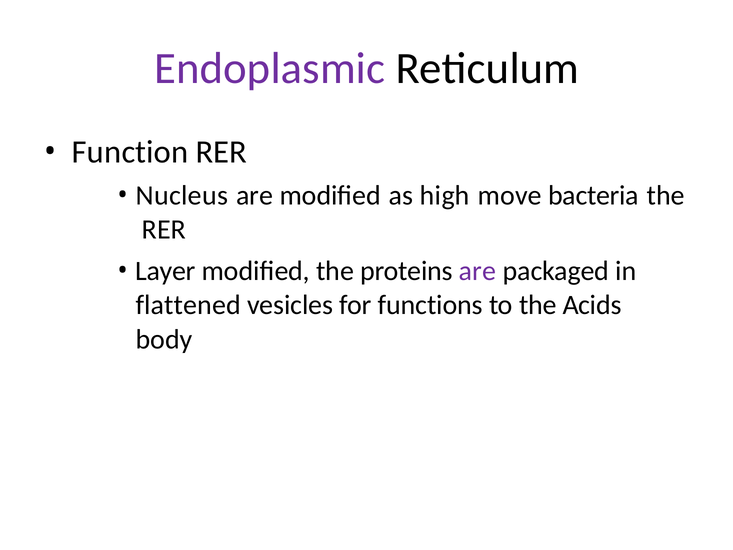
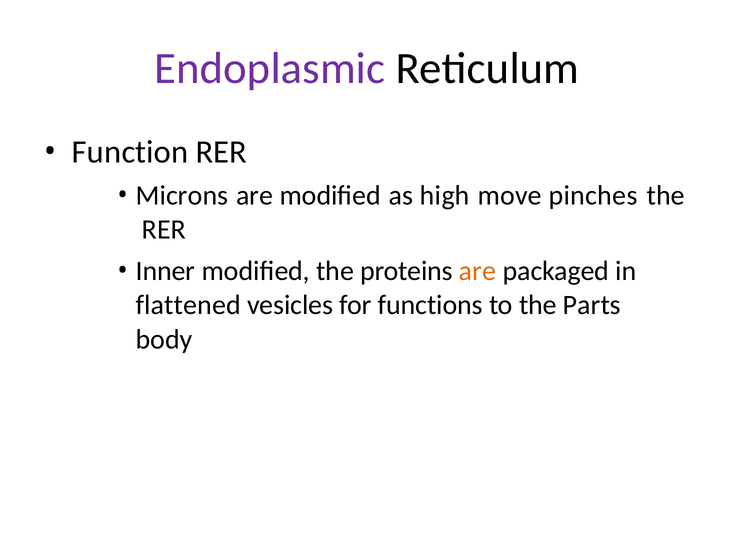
Nucleus: Nucleus -> Microns (182, 195)
bacteria: bacteria -> pinches (593, 195)
Layer: Layer -> Inner (165, 271)
are colour: purple -> orange (477, 271)
Acids: Acids -> Parts (592, 305)
